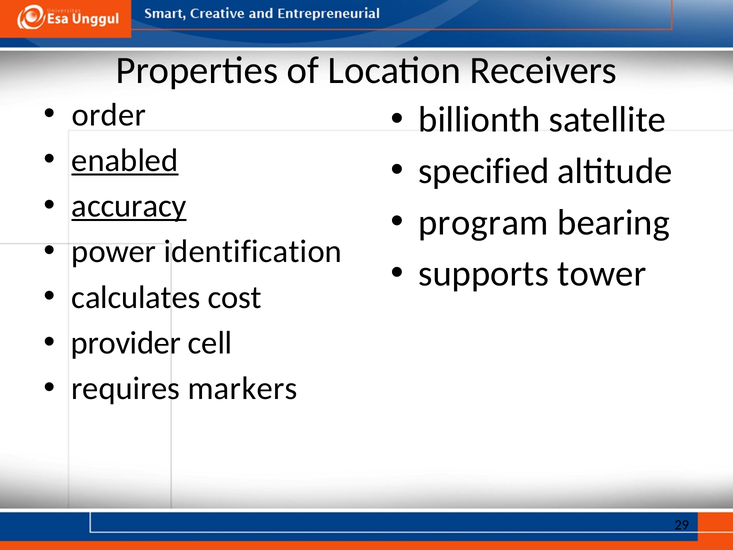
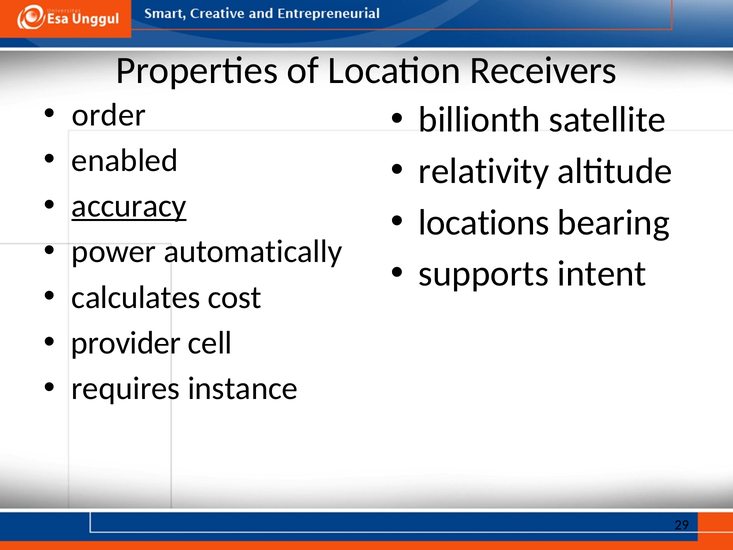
enabled underline: present -> none (125, 160)
specified: specified -> relativity (484, 171)
program: program -> locations (484, 222)
identification: identification -> automatically (253, 252)
tower: tower -> intent (602, 274)
markers: markers -> instance (243, 388)
